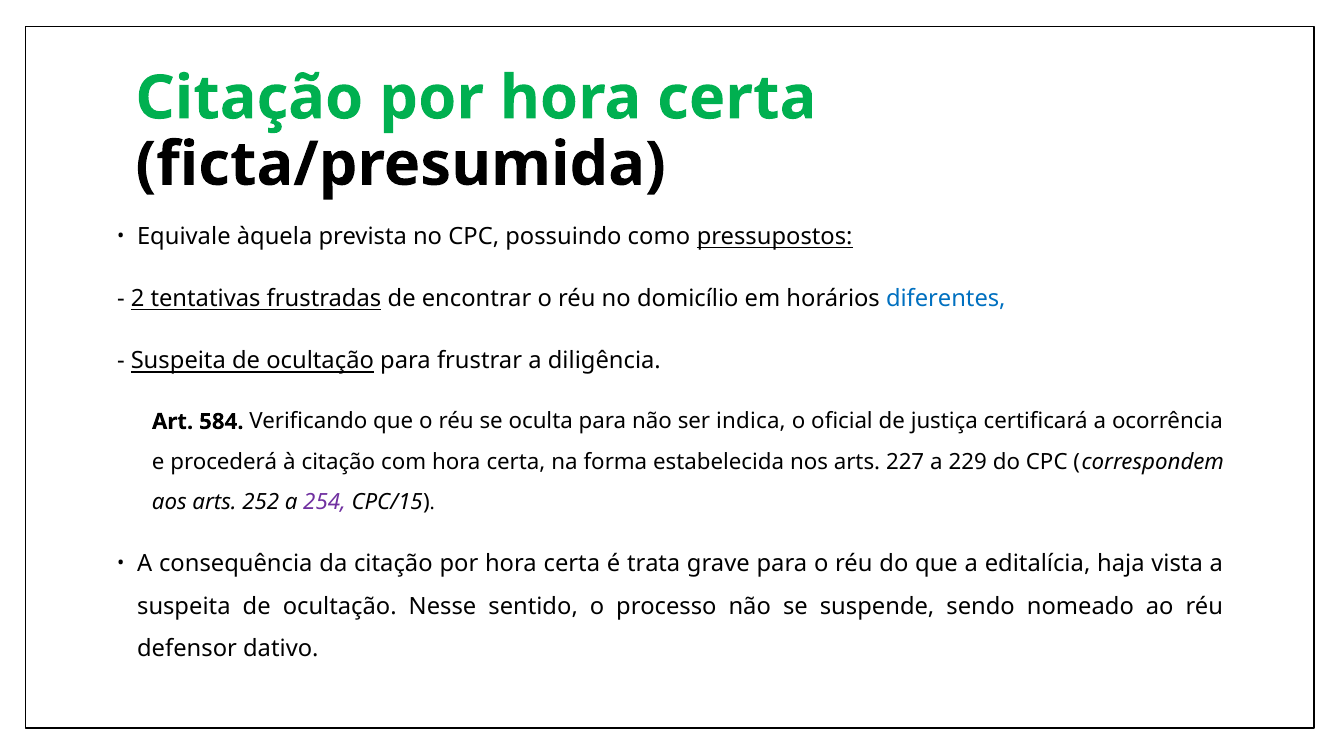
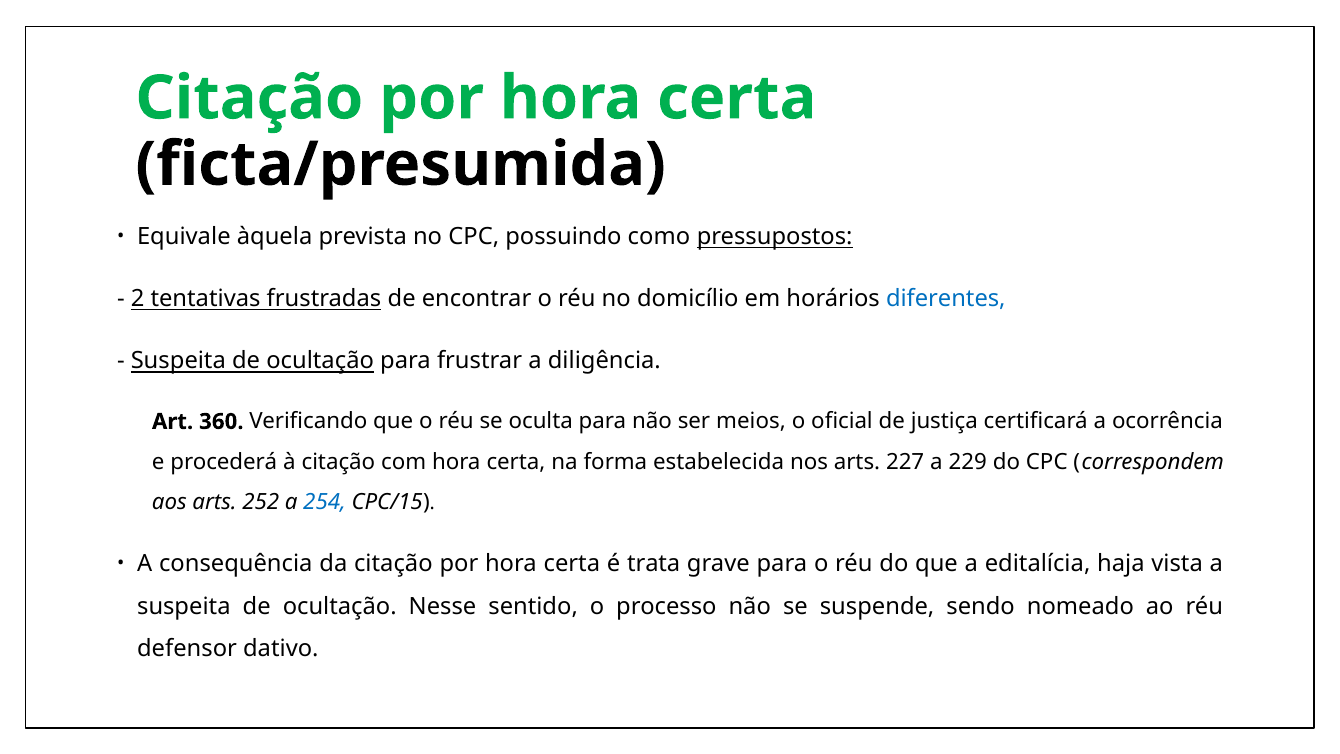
584: 584 -> 360 (221, 421)
indica: indica -> meios (751, 421)
254 colour: purple -> blue (325, 502)
